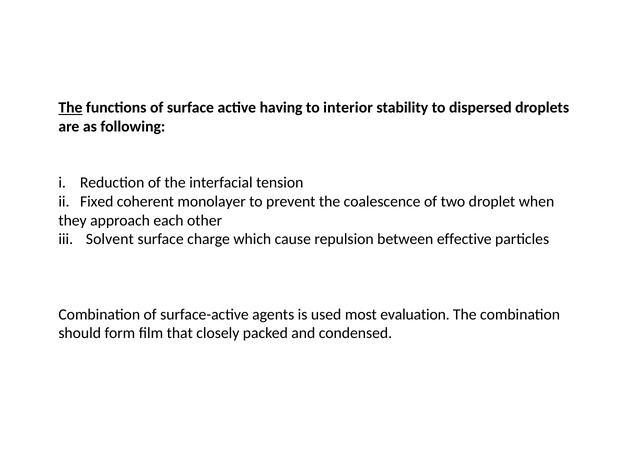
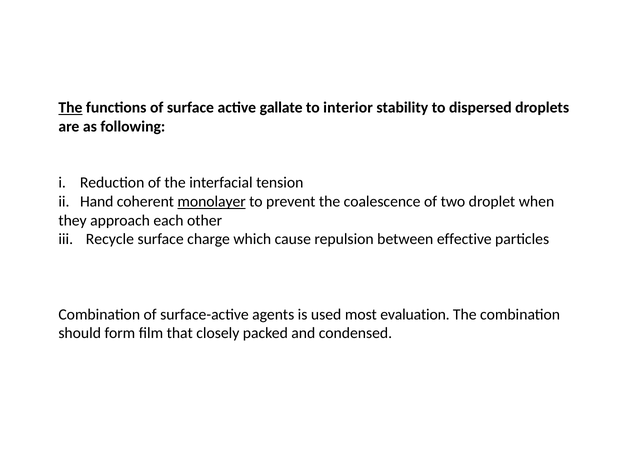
having: having -> gallate (281, 108)
Fixed: Fixed -> Hand (97, 202)
monolayer underline: none -> present (212, 202)
Solvent: Solvent -> Recycle (110, 239)
